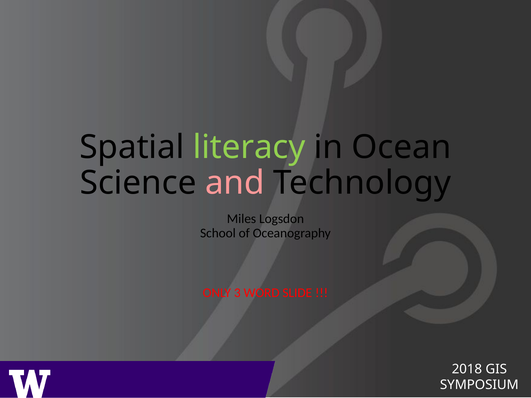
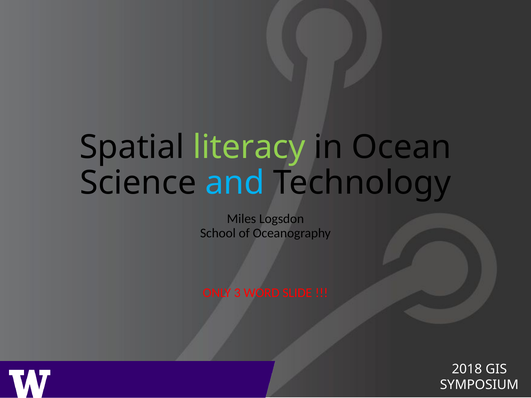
and colour: pink -> light blue (235, 183)
